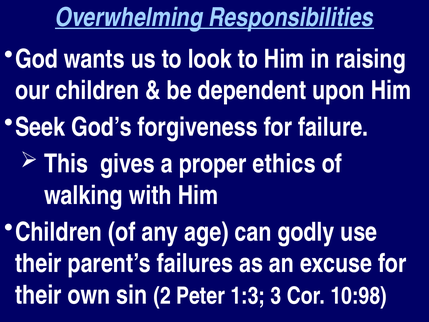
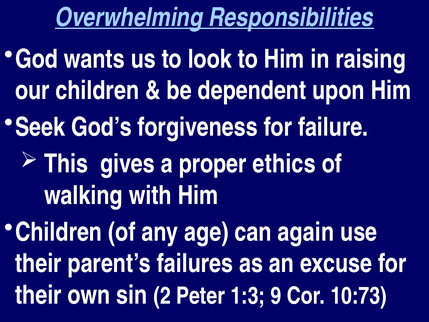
godly: godly -> again (306, 232)
3: 3 -> 9 (276, 296)
10:98: 10:98 -> 10:73 (359, 296)
